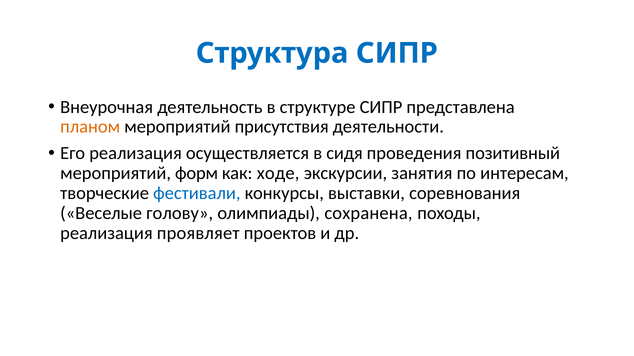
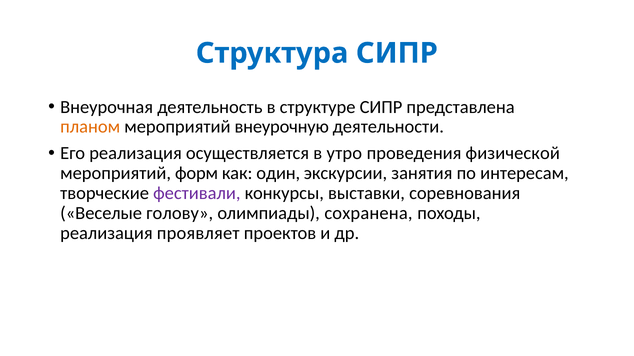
присутствия: присутствия -> внеурочную (282, 127)
сидя: сидя -> утро (344, 154)
позитивный: позитивный -> физической (513, 154)
ходе: ходе -> один (278, 174)
фестивали colour: blue -> purple (197, 194)
